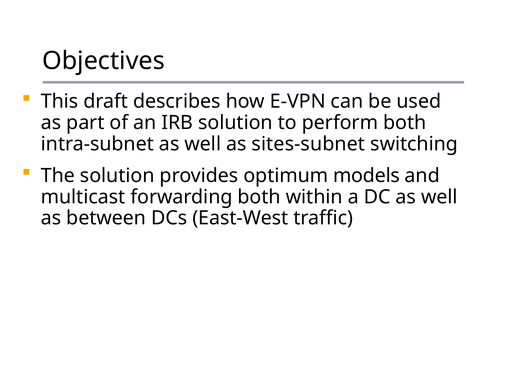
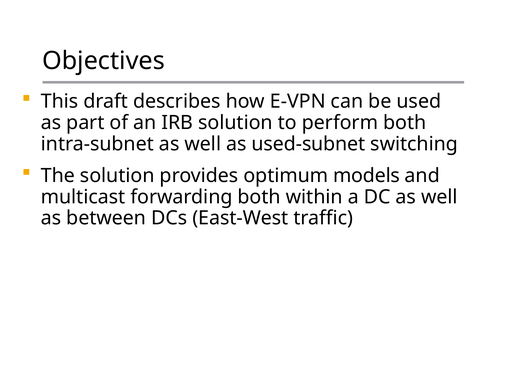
sites-subnet: sites-subnet -> used-subnet (308, 144)
